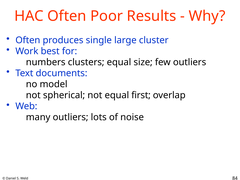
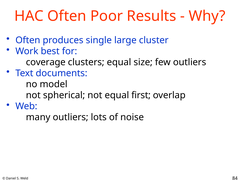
numbers: numbers -> coverage (46, 62)
